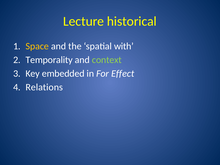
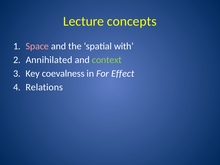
historical: historical -> concepts (132, 21)
Space colour: yellow -> pink (37, 46)
Temporality: Temporality -> Annihilated (49, 60)
embedded: embedded -> coevalness (63, 74)
